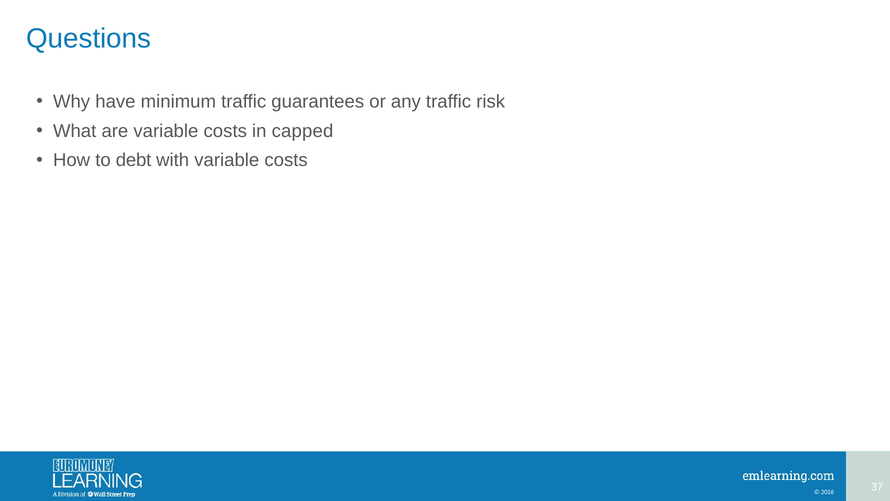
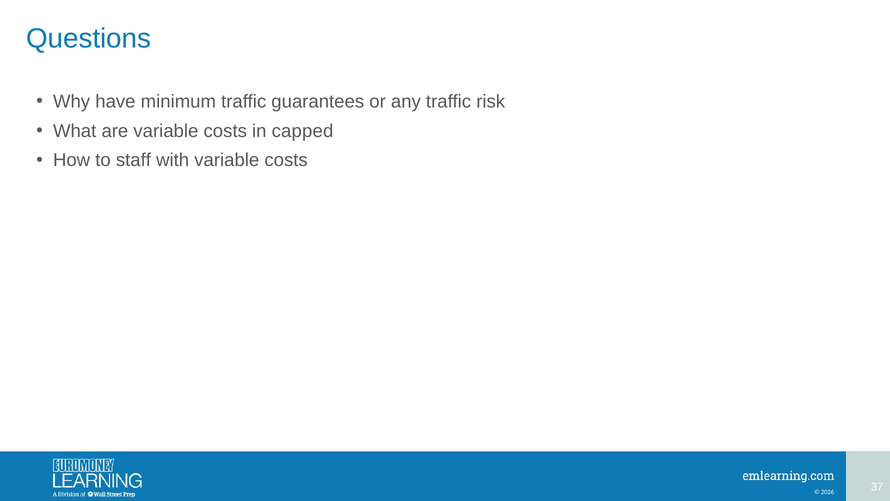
debt: debt -> staff (133, 160)
